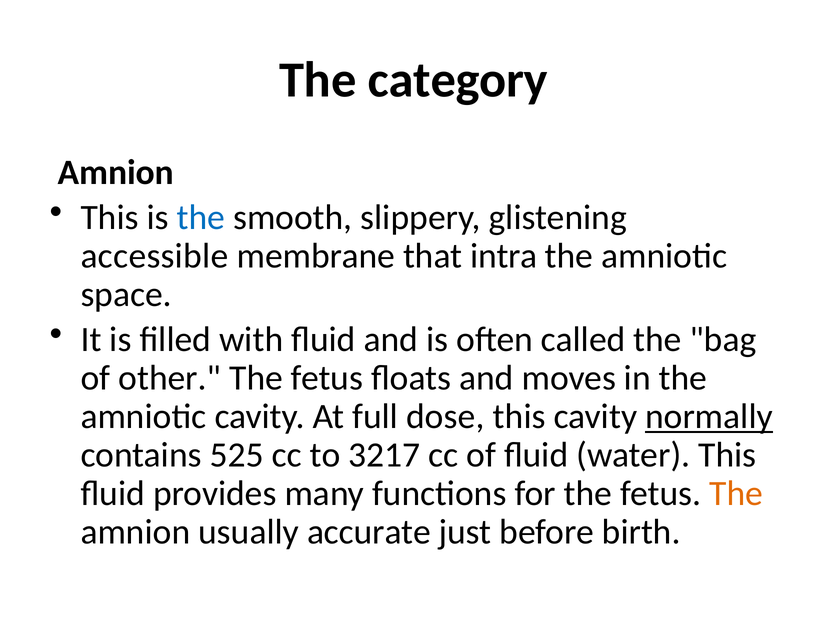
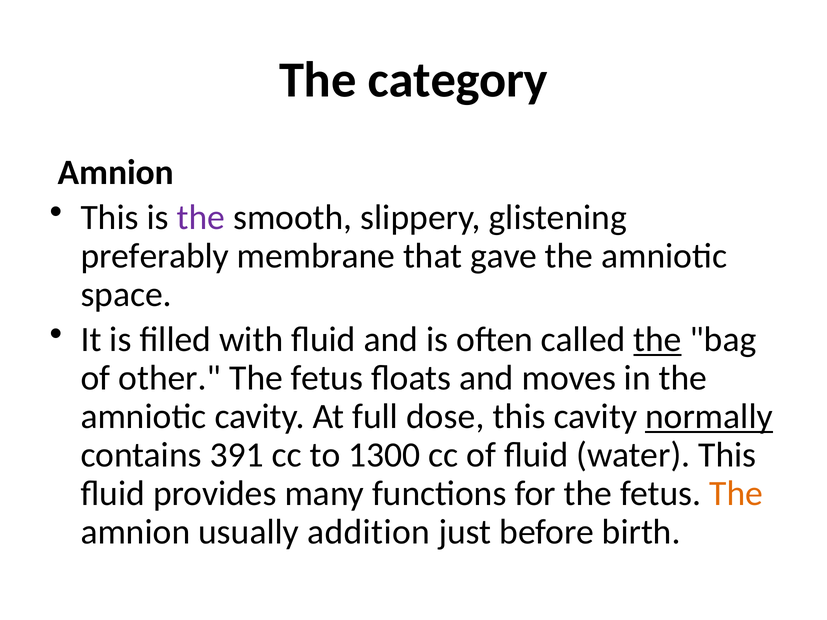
the colour: blue -> purple (201, 218)
accessible: accessible -> preferably (155, 256)
intra: intra -> gave (504, 256)
the underline: none -> present (658, 340)
525: 525 -> 391 (237, 455)
3217: 3217 -> 1300 (384, 455)
accurate: accurate -> addition (369, 532)
